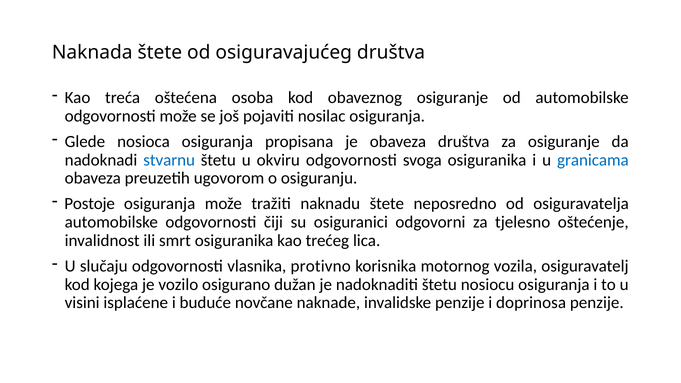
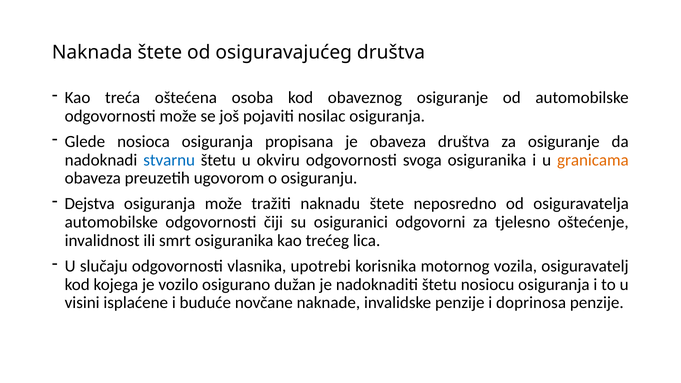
granicama colour: blue -> orange (593, 160)
Postoje: Postoje -> Dejstva (90, 204)
protivno: protivno -> upotrebi (321, 266)
